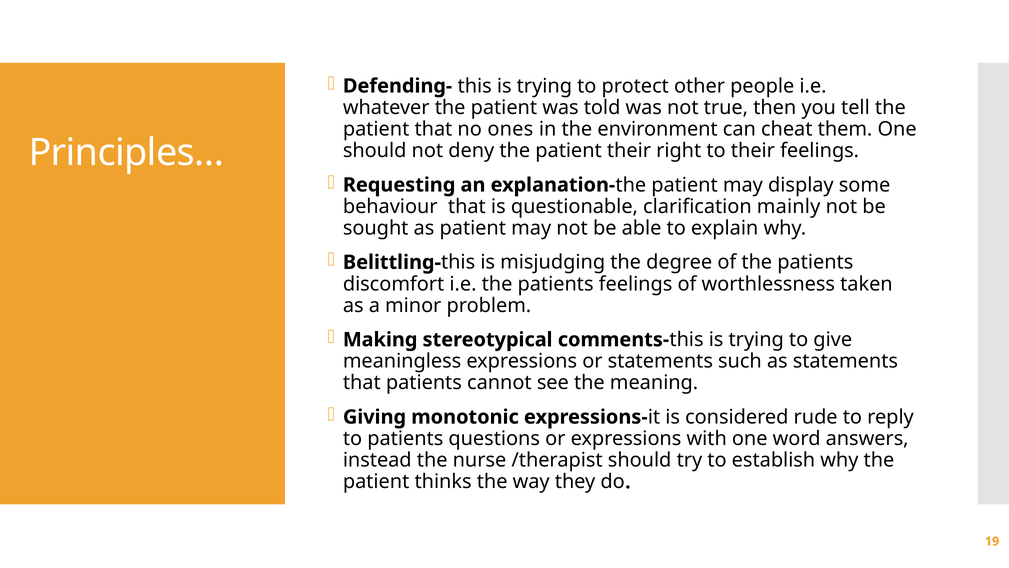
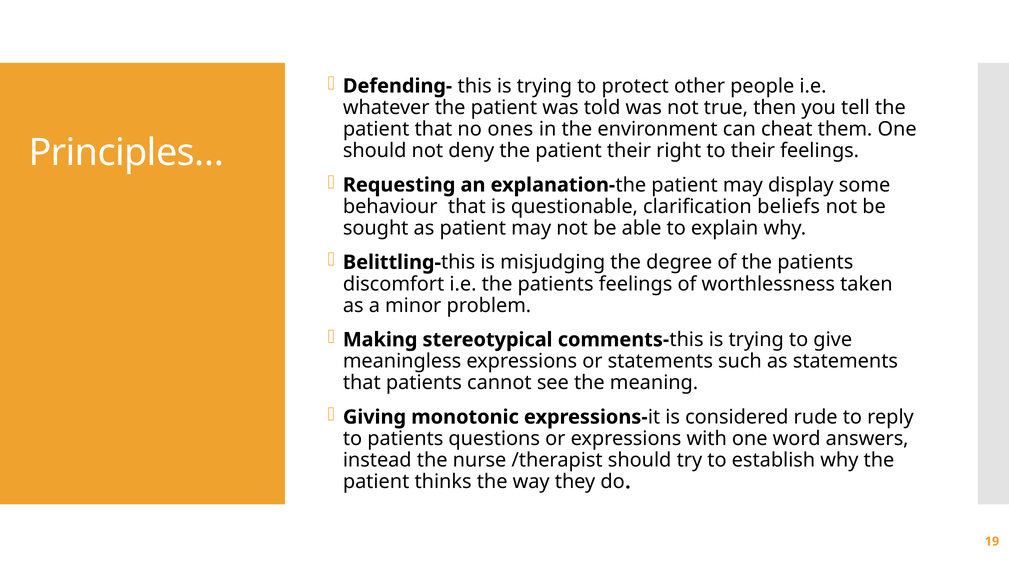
mainly: mainly -> beliefs (789, 206)
